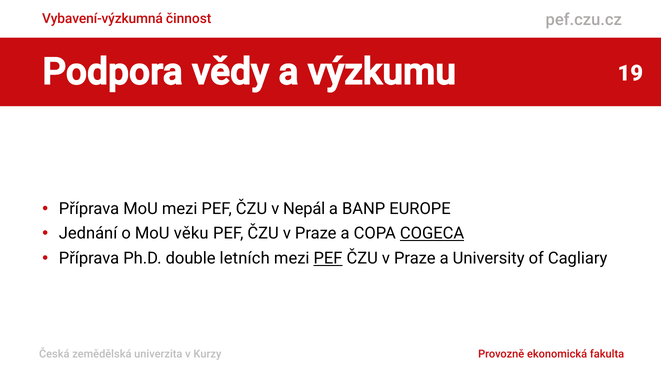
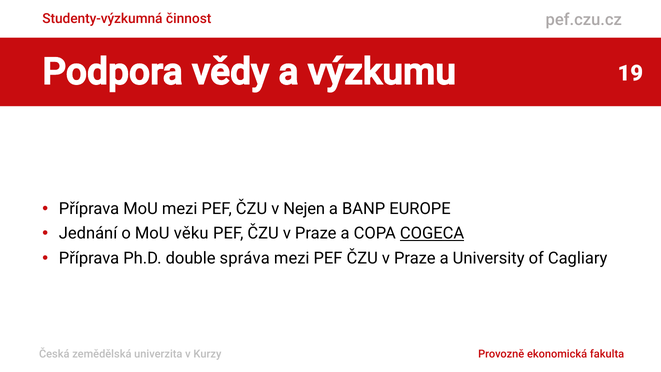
Vybavení-výzkumná: Vybavení-výzkumná -> Studenty-výzkumná (102, 19)
Nepál: Nepál -> Nejen (304, 209)
letních: letních -> správa (245, 258)
PEF underline: present -> none (328, 258)
